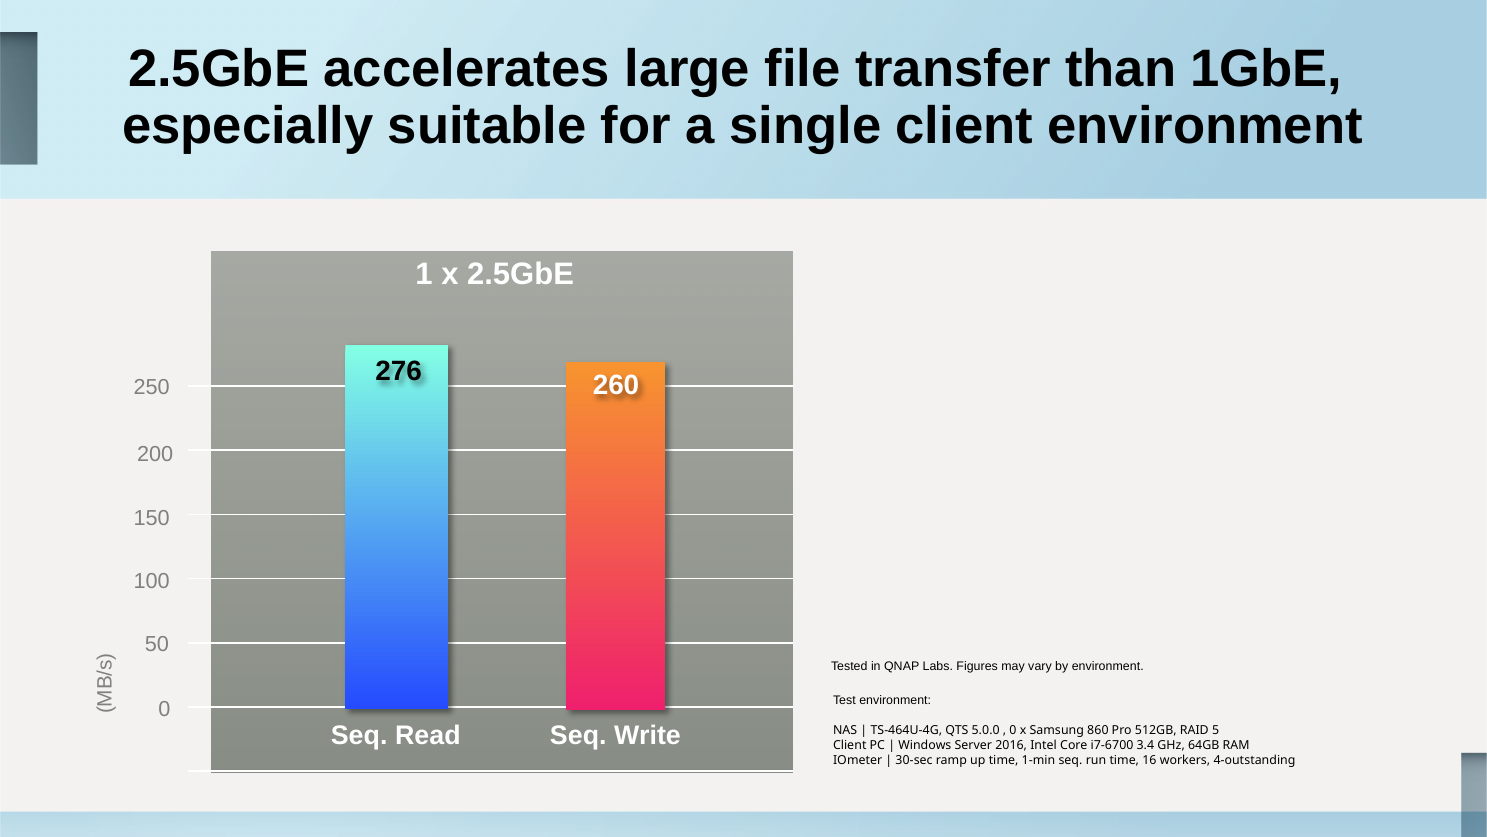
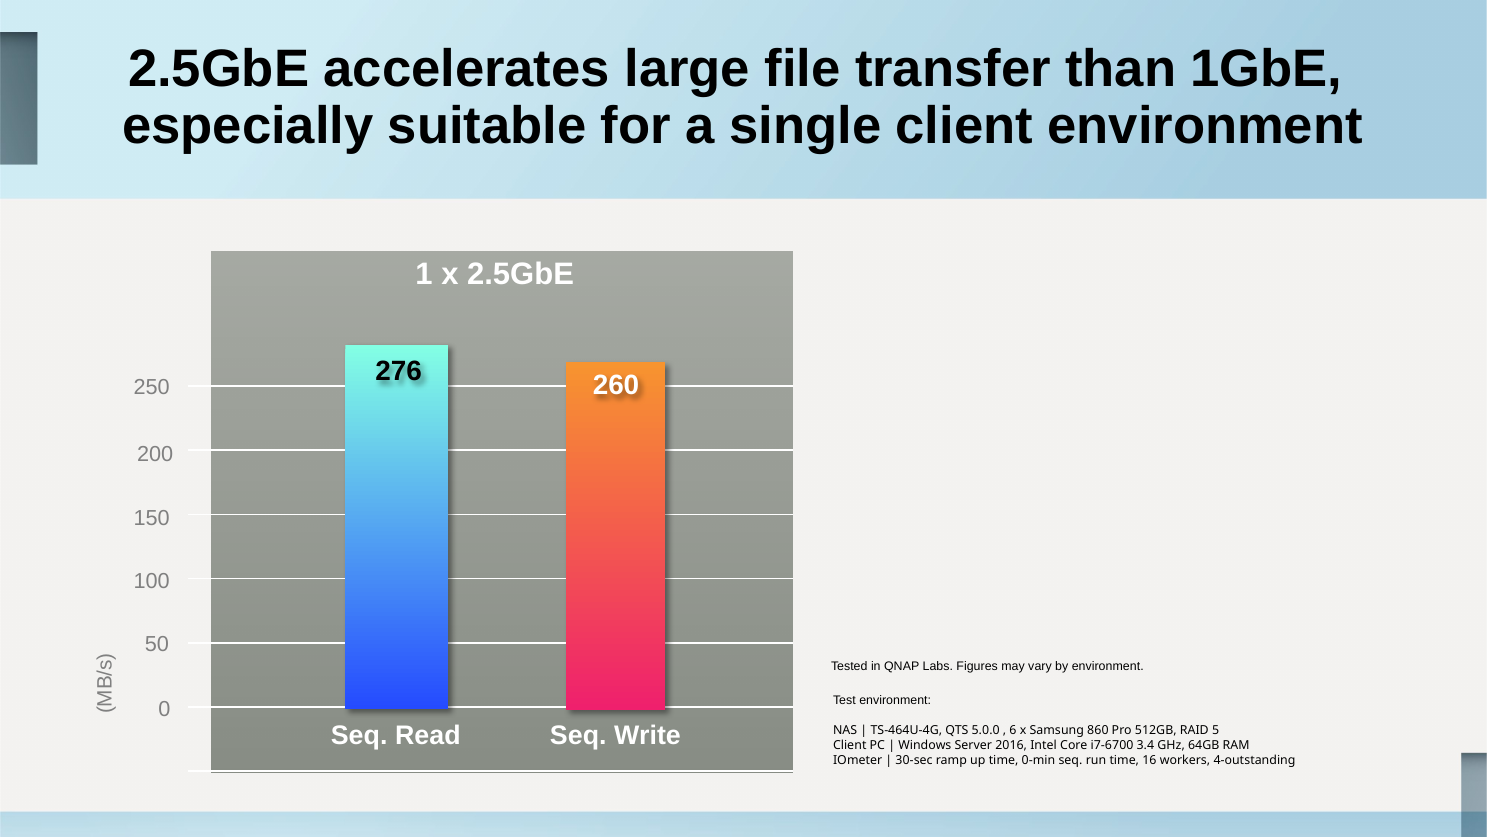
0: 0 -> 6 (1013, 730)
1-min: 1-min -> 0-min (1038, 759)
